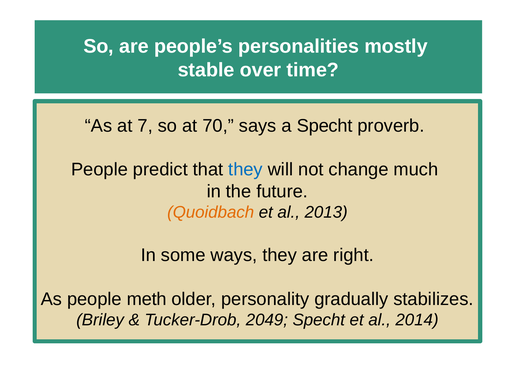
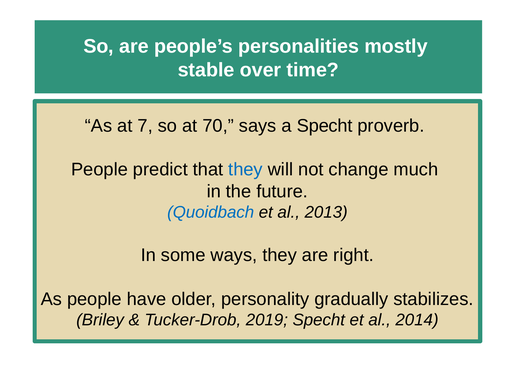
Quoidbach colour: orange -> blue (211, 212)
meth: meth -> have (147, 299)
2049: 2049 -> 2019 (267, 320)
